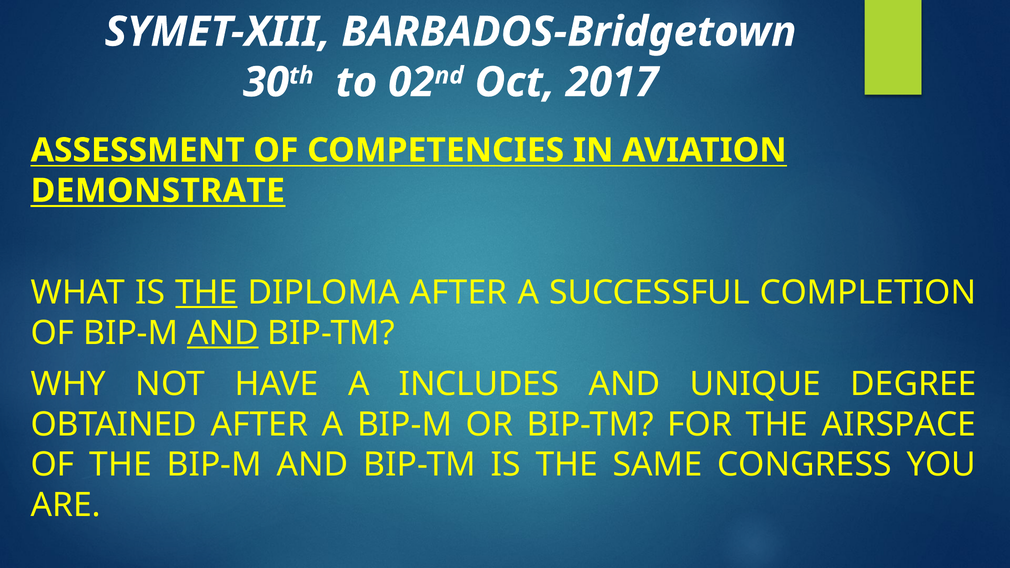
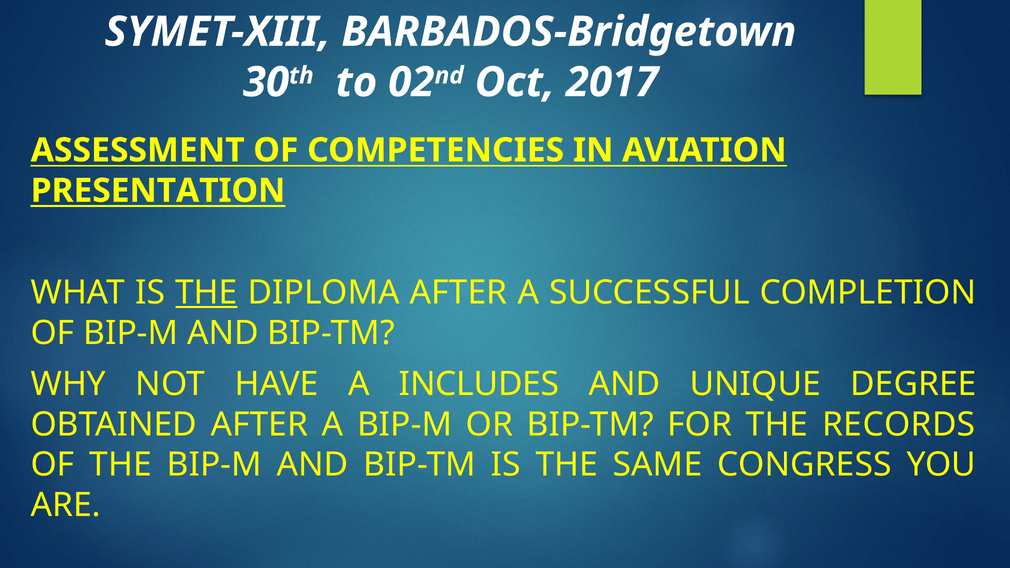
DEMONSTRATE: DEMONSTRATE -> PRESENTATION (158, 191)
AND underline: present -> none (223, 333)
AIRSPACE: AIRSPACE -> RECORDS (899, 425)
